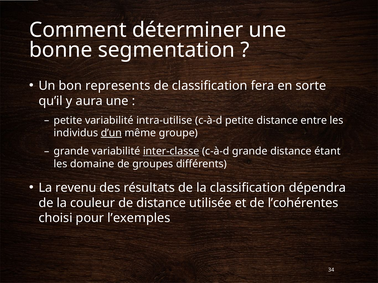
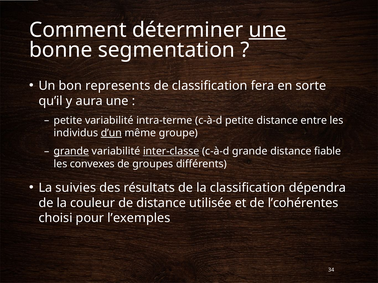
une underline: none -> present (268, 30)
intra-utilise: intra-utilise -> intra-terme (164, 121)
grande underline: none -> present (71, 152)
étant: étant -> fiable (328, 152)
domaine: domaine -> convexes (92, 164)
revenu: revenu -> suivies (76, 188)
